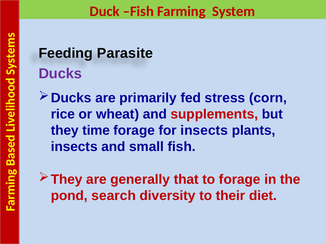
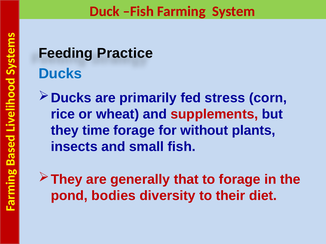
Parasite: Parasite -> Practice (125, 53)
Ducks colour: purple -> blue (60, 74)
for insects: insects -> without (204, 131)
search: search -> bodies (114, 196)
